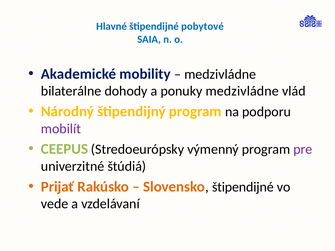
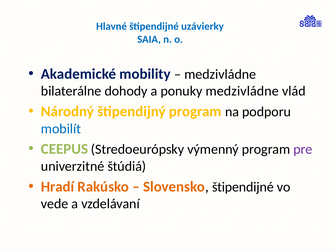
pobytové: pobytové -> uzávierky (202, 26)
mobilít colour: purple -> blue (61, 129)
Prijať: Prijať -> Hradí (58, 187)
